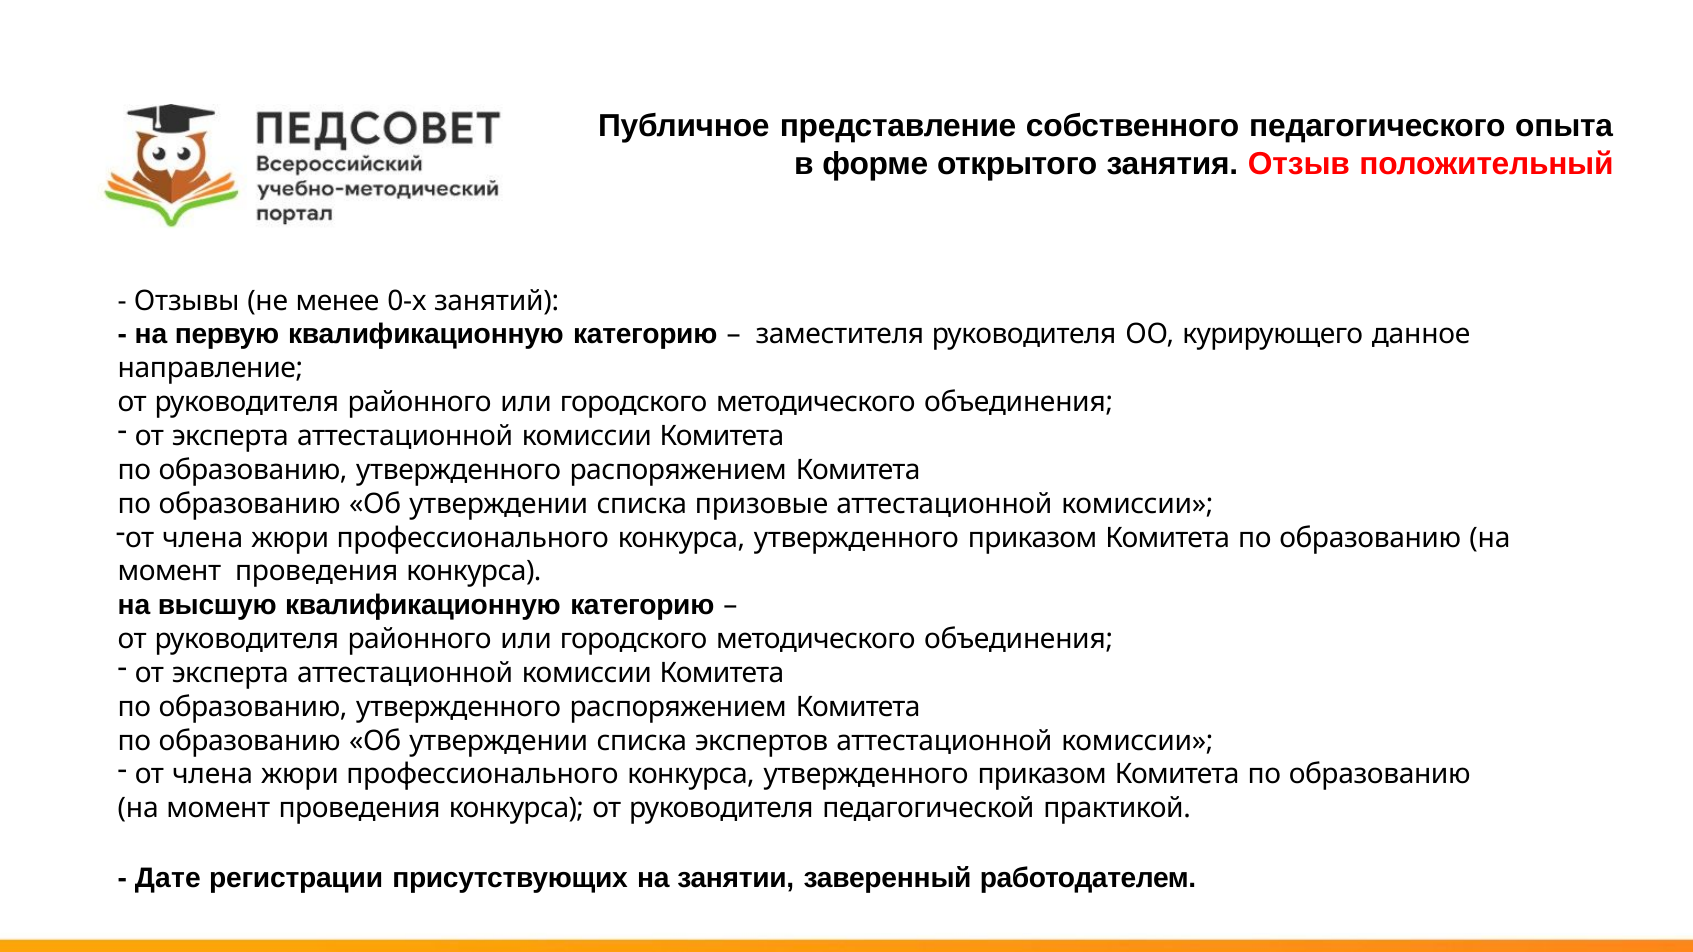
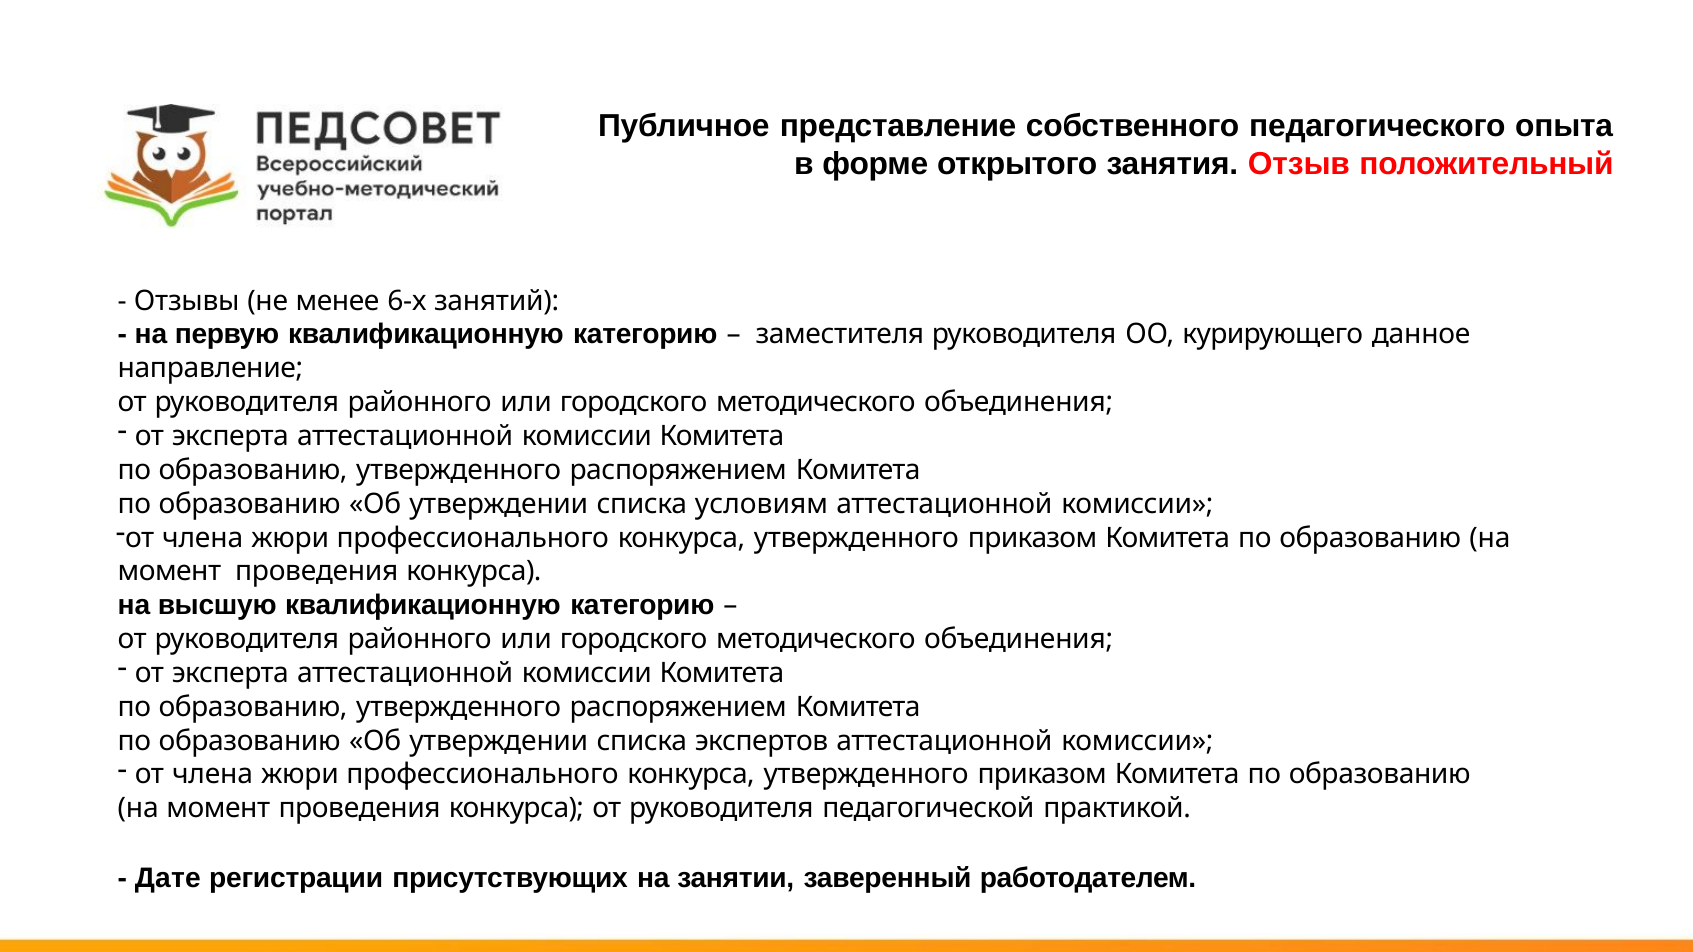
0-х: 0-х -> 6-х (407, 301)
призовые: призовые -> условиям (762, 504)
